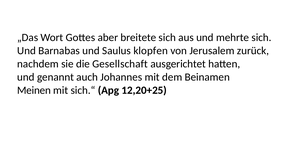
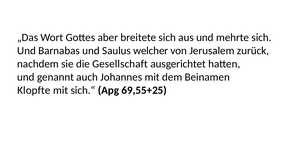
klopfen: klopfen -> welcher (151, 51)
Meinen: Meinen -> Klopfte (34, 90)
12,20+25: 12,20+25 -> 69,55+25 (144, 90)
